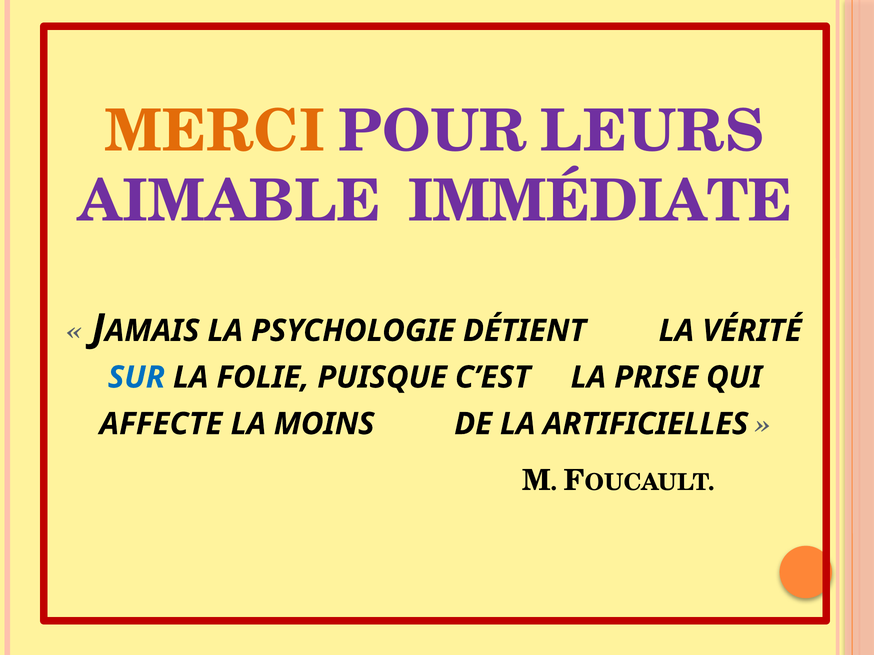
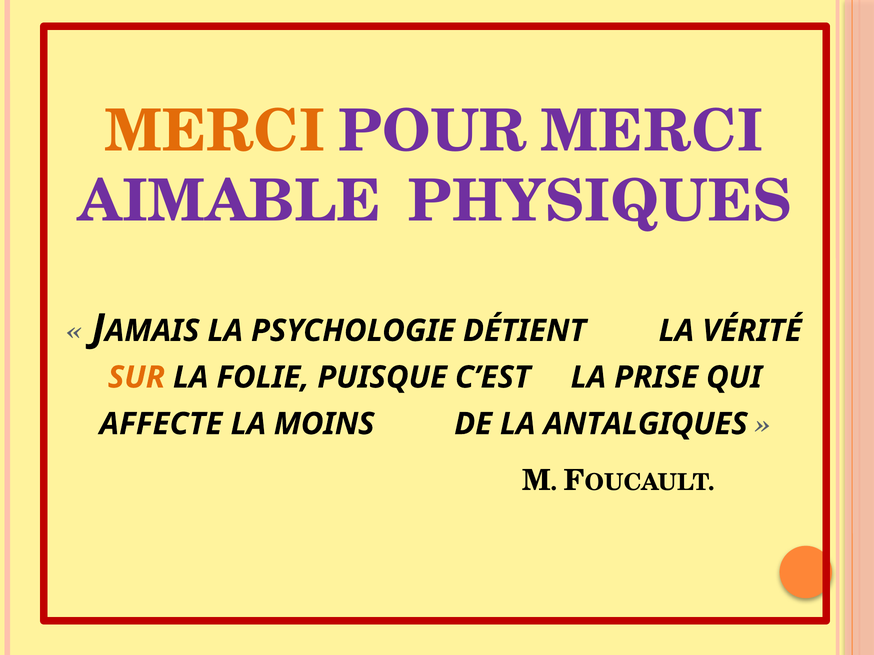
POUR LEURS: LEURS -> MERCI (652, 132)
IMMÉDIATE: IMMÉDIATE -> PHYSIQUES (600, 202)
SUR colour: blue -> orange (136, 378)
ARTIFICIELLES: ARTIFICIELLES -> ANTALGIQUES (646, 424)
